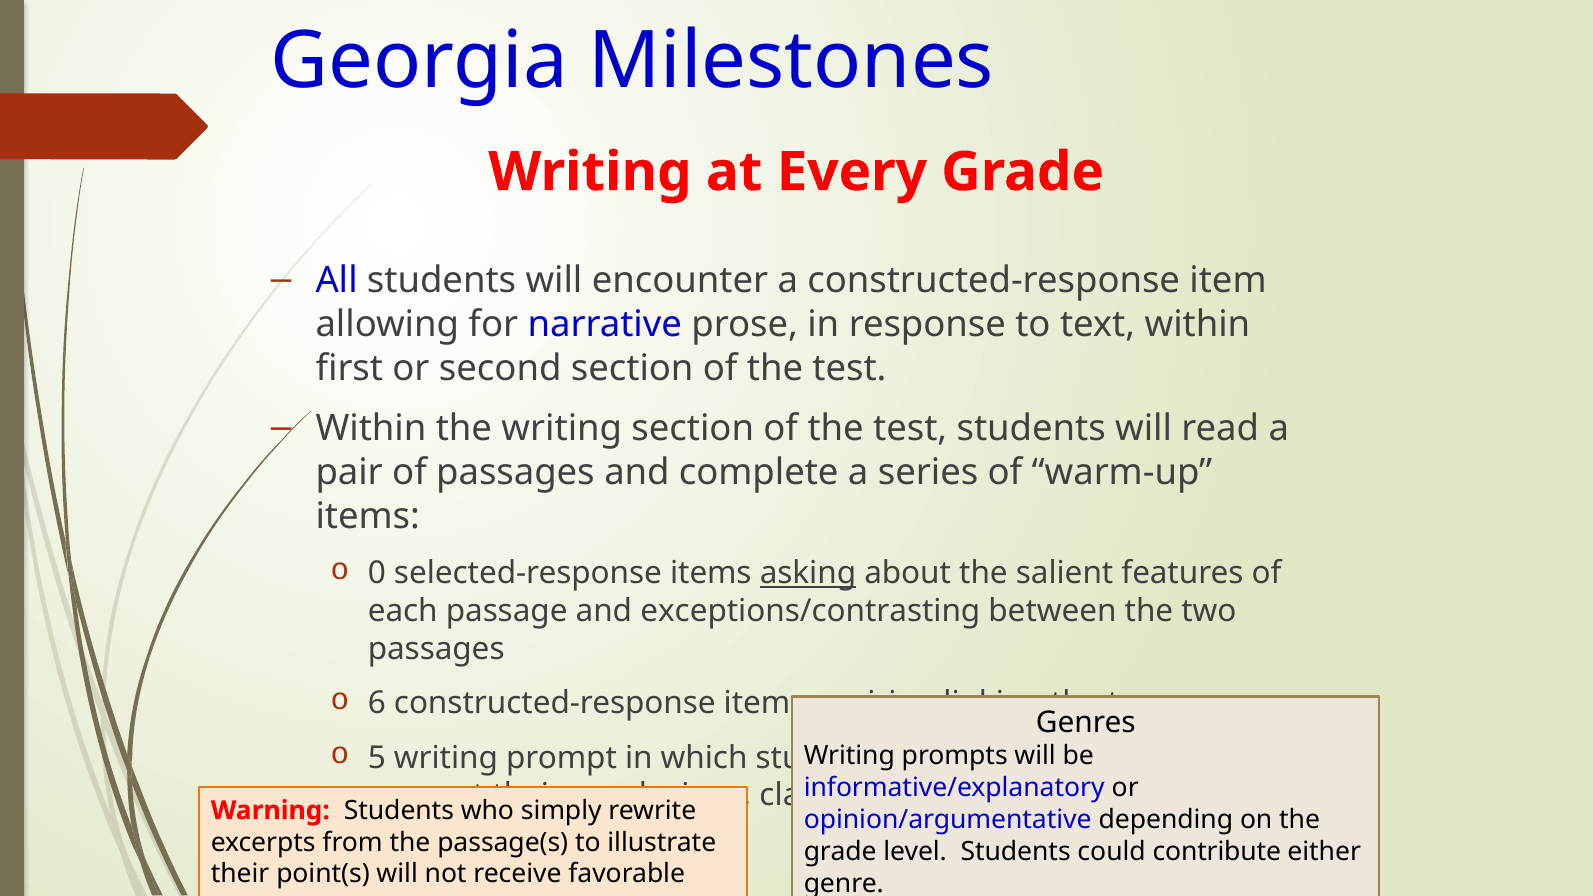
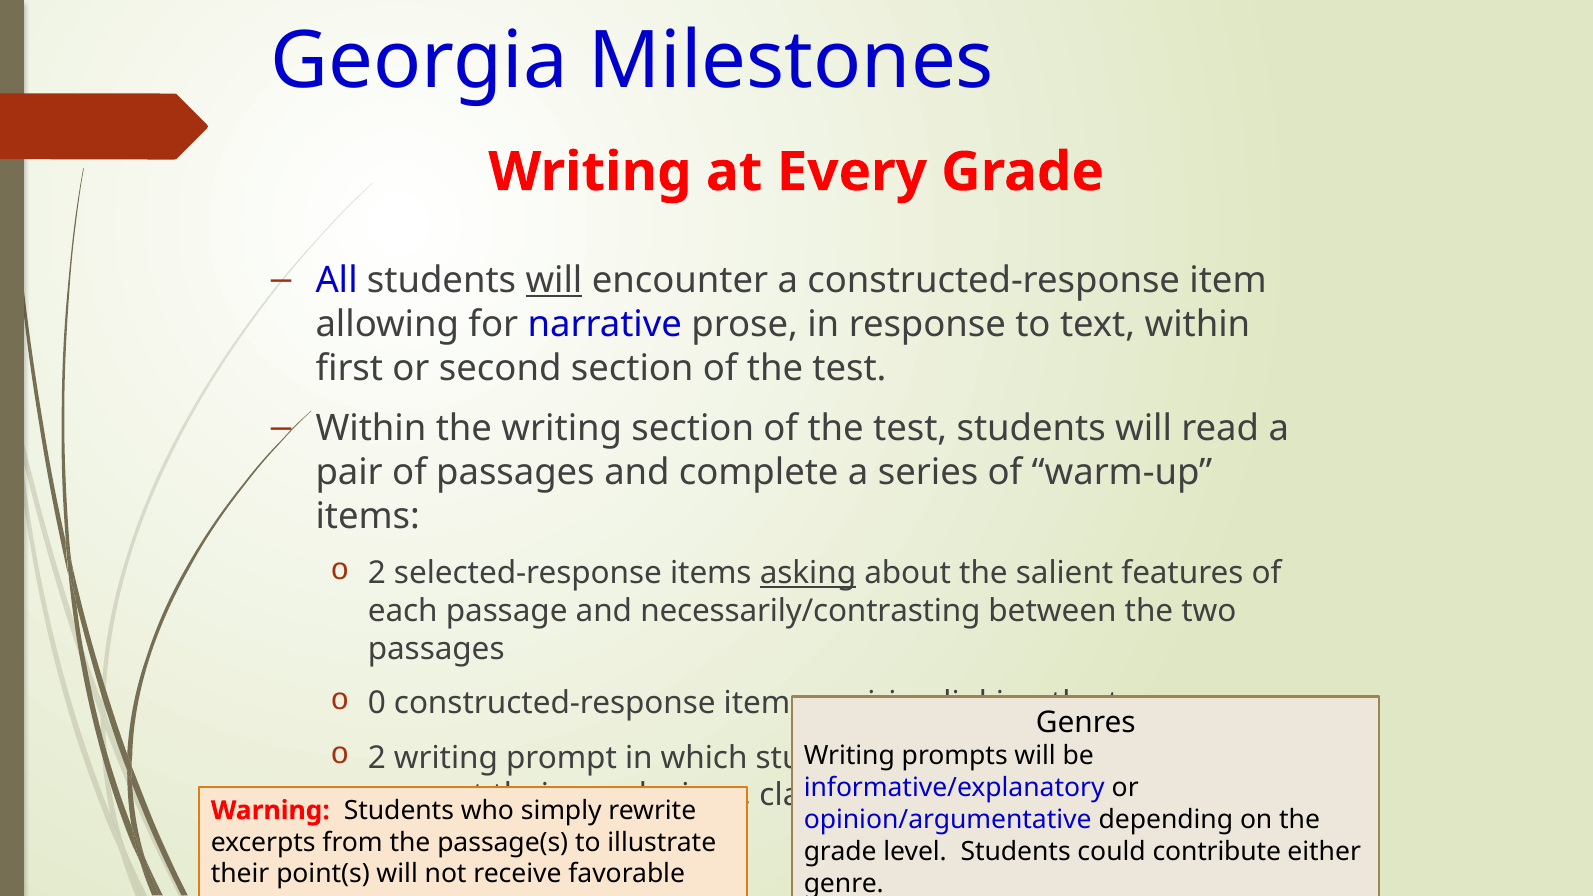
will underline: none -> present (554, 281)
0: 0 -> 2 (377, 573)
exceptions/contrasting: exceptions/contrasting -> necessarily/contrasting (810, 611)
6: 6 -> 0 (377, 703)
5: 5 -> 2 (377, 758)
